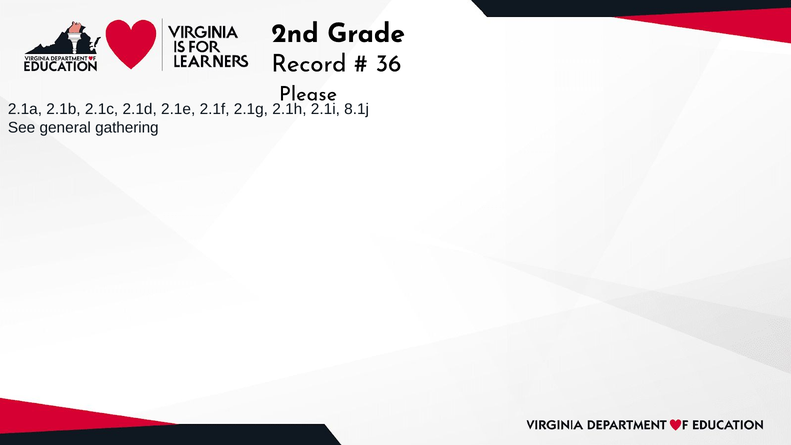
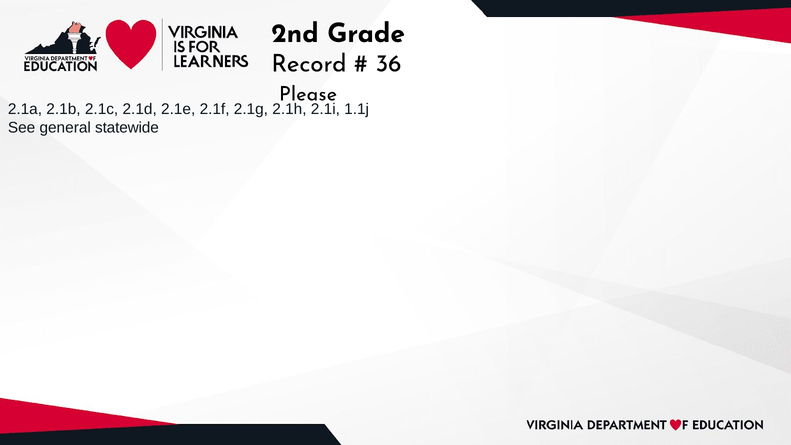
8.1j: 8.1j -> 1.1j (357, 109)
gathering: gathering -> statewide (127, 127)
